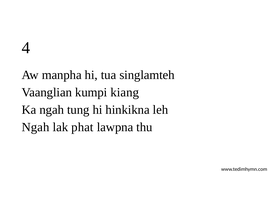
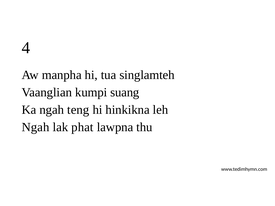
kiang: kiang -> suang (125, 93)
tung: tung -> teng (78, 110)
